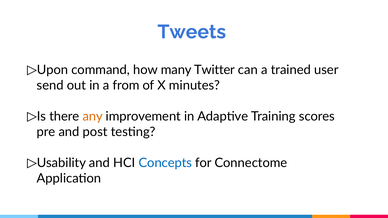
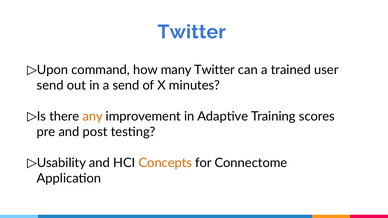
Tweets: Tweets -> Twitter (192, 32)
a from: from -> send (126, 85)
Concepts colour: blue -> orange (165, 163)
